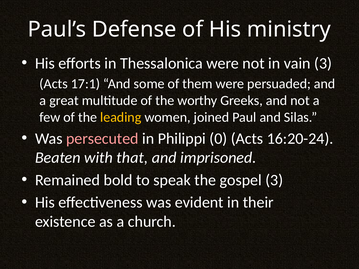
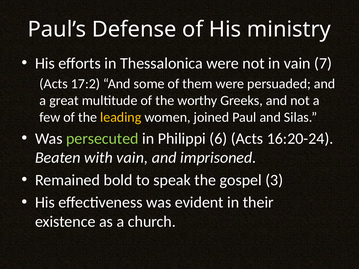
vain 3: 3 -> 7 (323, 63)
17:1: 17:1 -> 17:2 (85, 84)
persecuted colour: pink -> light green (102, 139)
0: 0 -> 6 (218, 139)
with that: that -> vain (132, 158)
